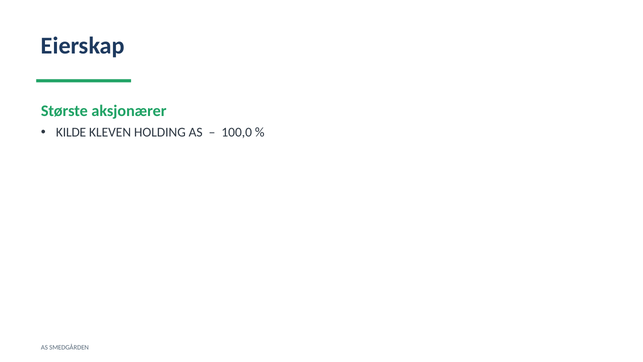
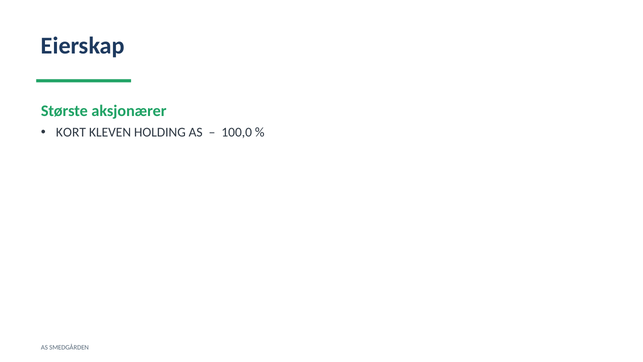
KILDE: KILDE -> KORT (71, 132)
